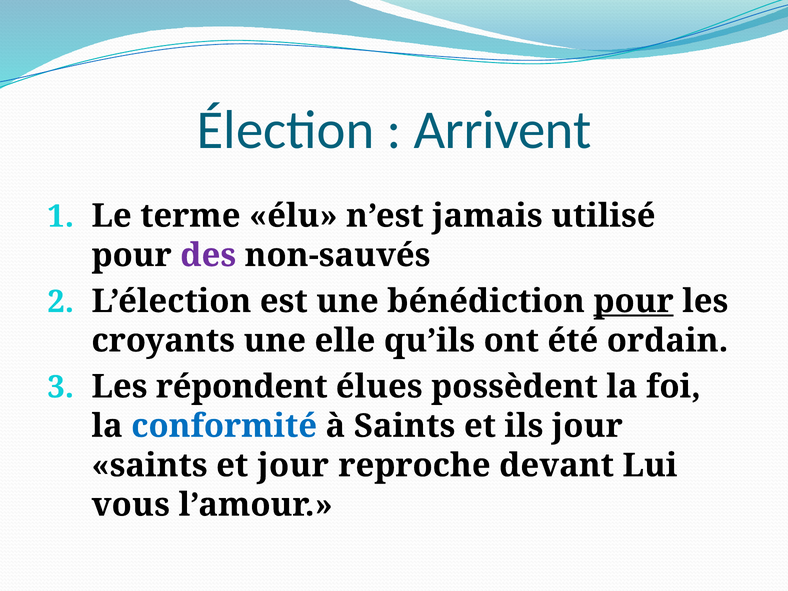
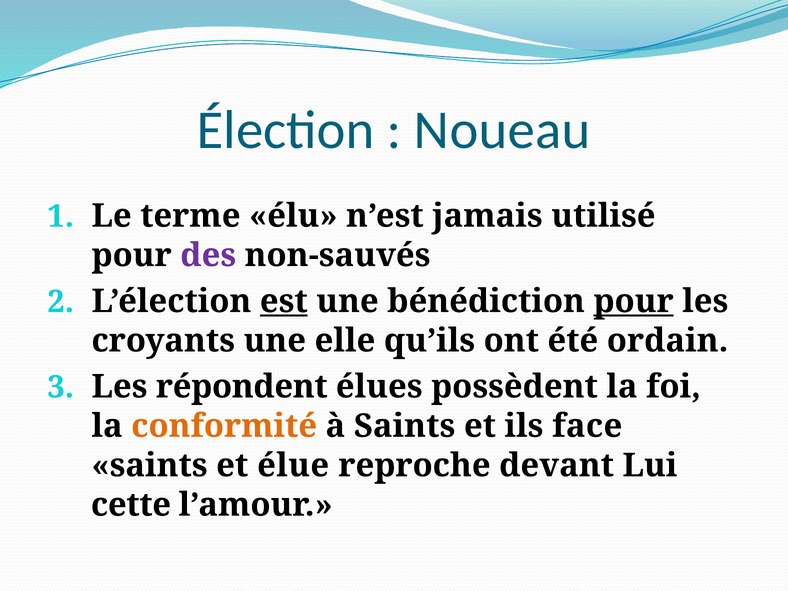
Arrivent: Arrivent -> Noueau (502, 130)
est underline: none -> present (284, 301)
conformité colour: blue -> orange (224, 426)
ils jour: jour -> face (587, 426)
et jour: jour -> élue (293, 465)
vous: vous -> cette (131, 505)
